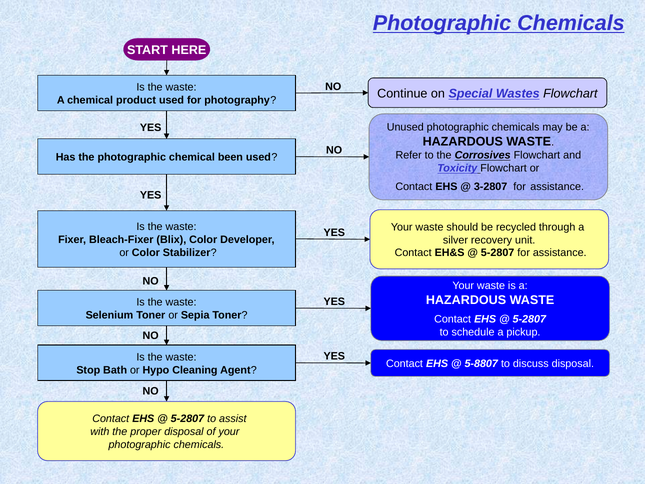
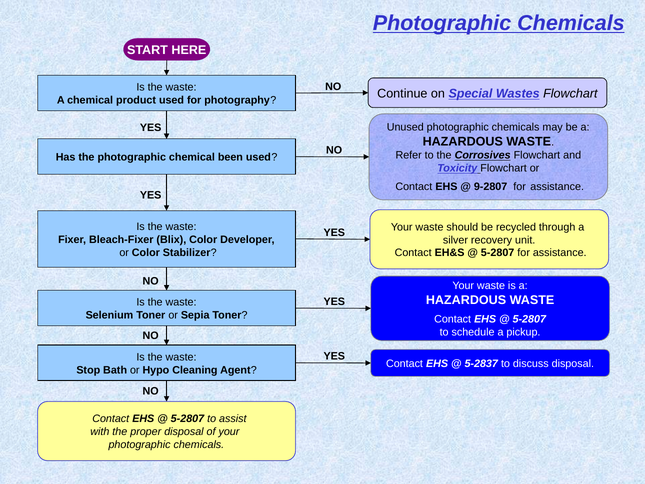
3-2807: 3-2807 -> 9-2807 (491, 187)
5-8807: 5-8807 -> 5-2837 (481, 363)
